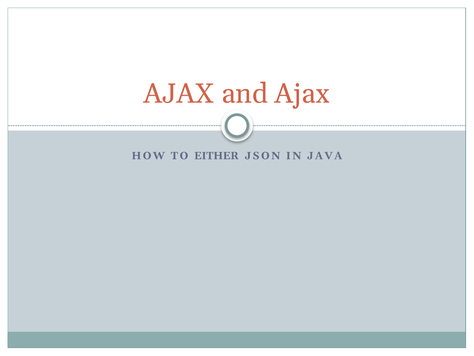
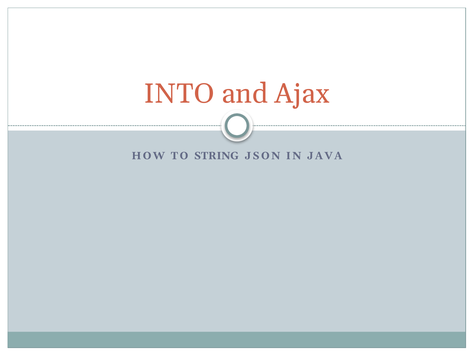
AJAX: AJAX -> INTO (179, 94)
EITHER: EITHER -> STRING (216, 156)
